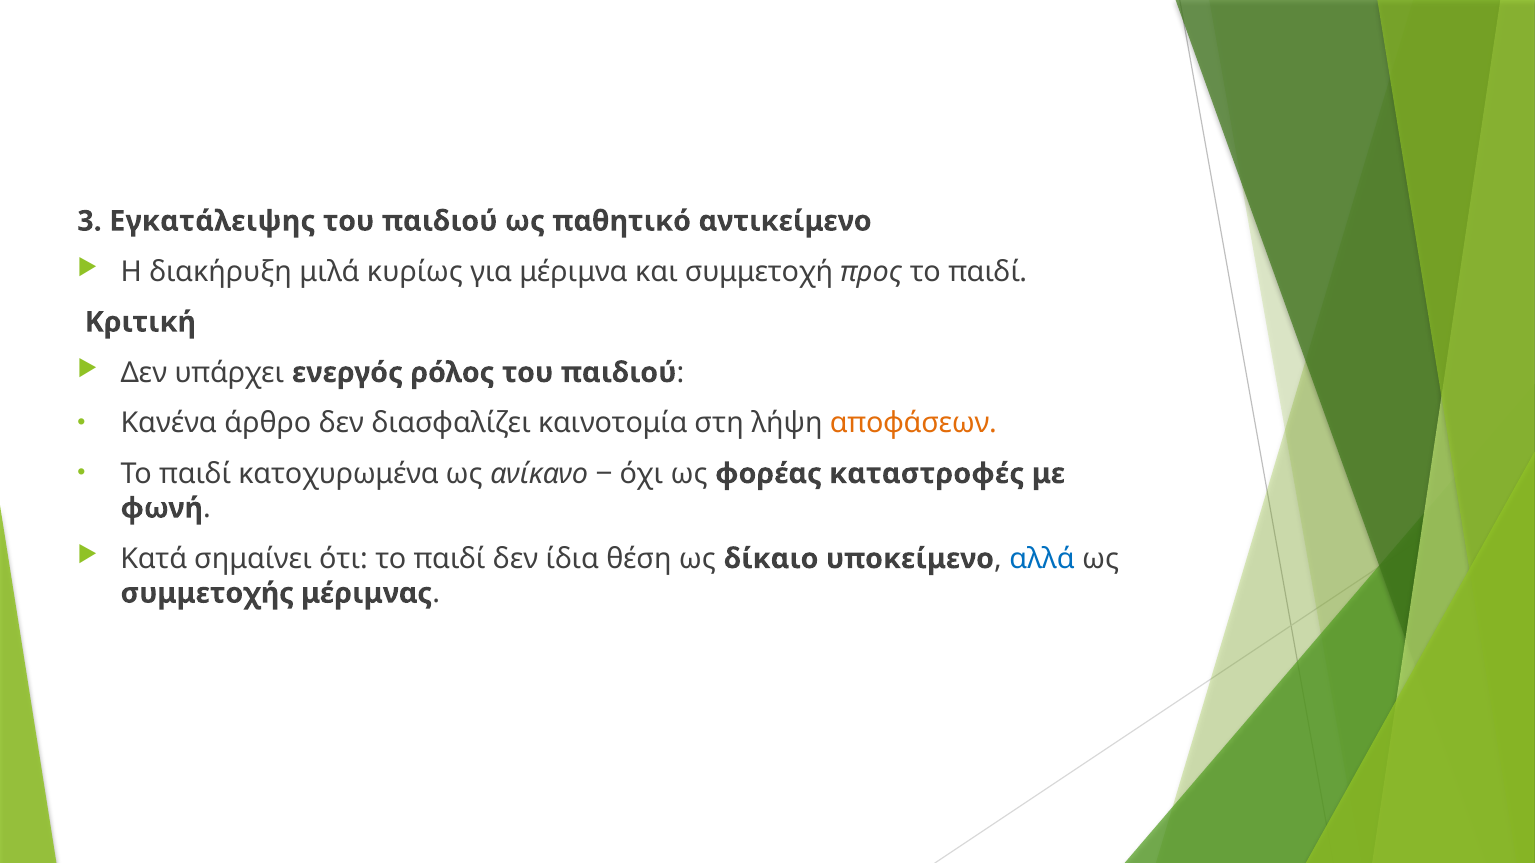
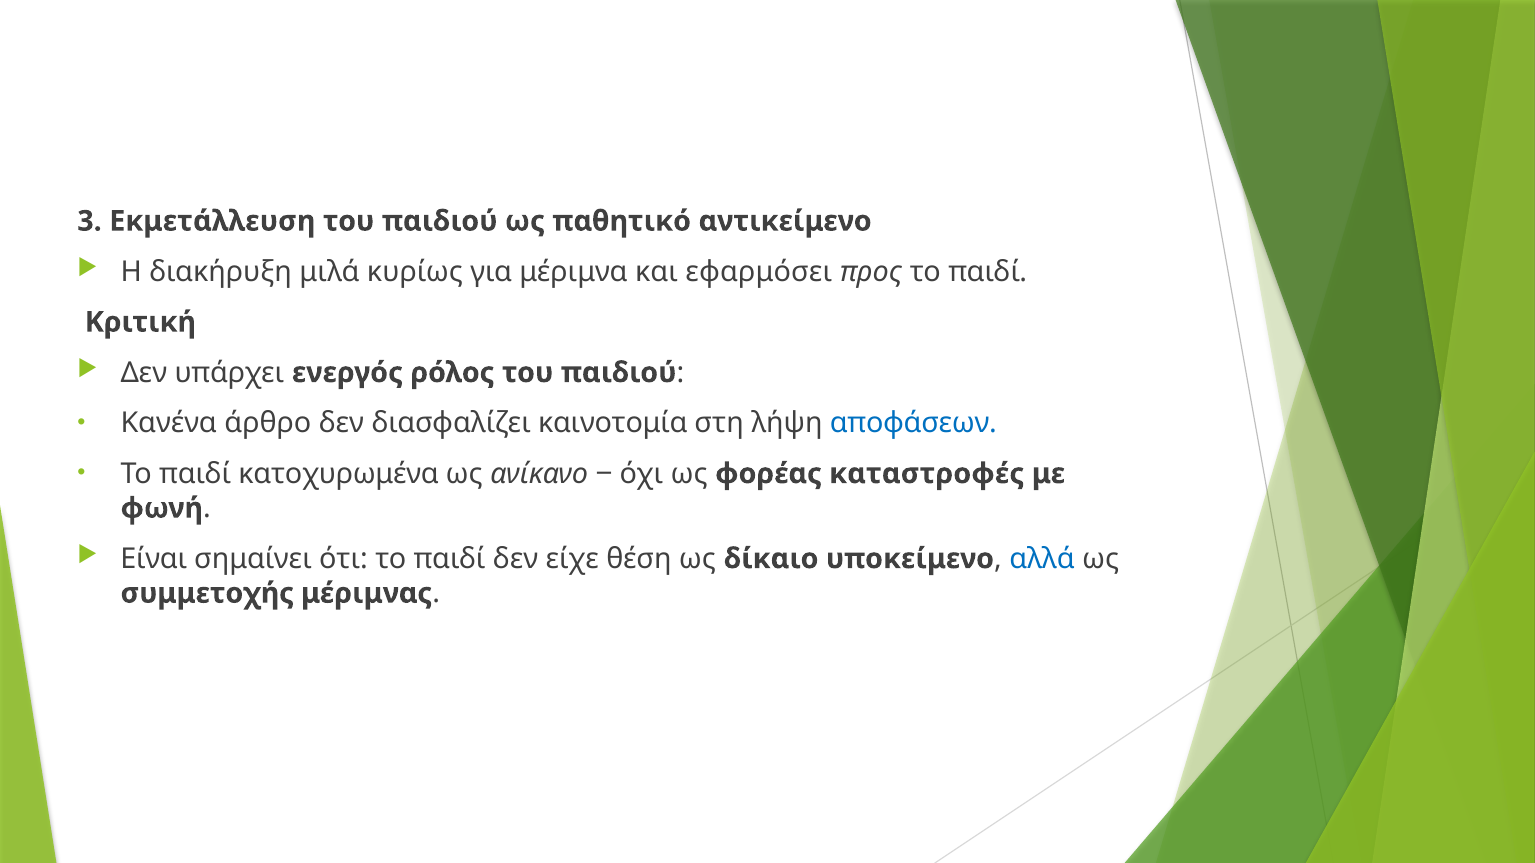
Εγκατάλειψης: Εγκατάλειψης -> Εκμετάλλευση (212, 221)
συμμετοχή: συμμετοχή -> εφαρμόσει (759, 272)
αποφάσεων colour: orange -> blue (913, 423)
Κατά: Κατά -> Είναι (154, 559)
ίδια: ίδια -> είχε (572, 559)
